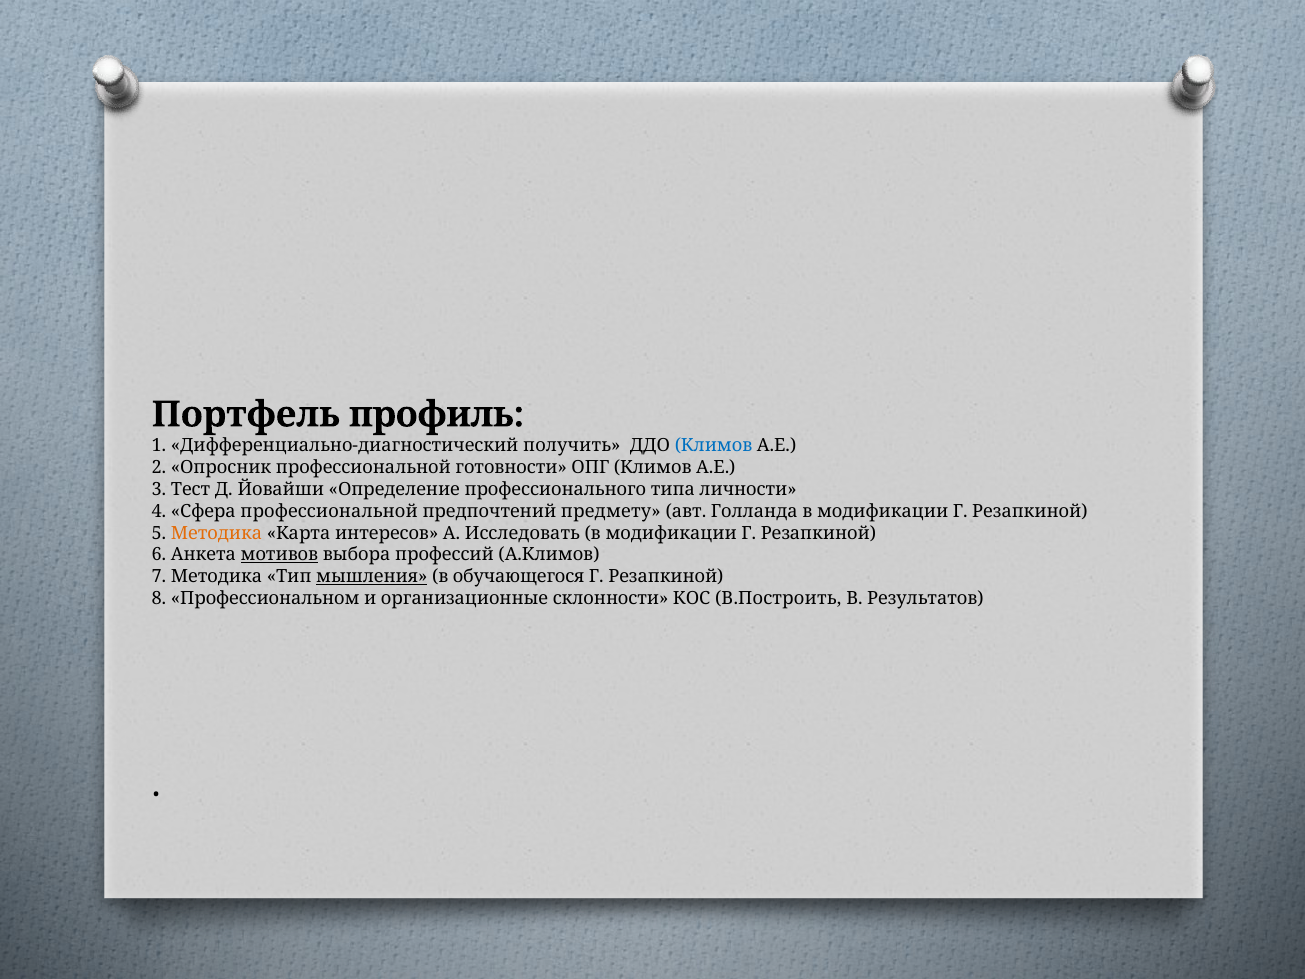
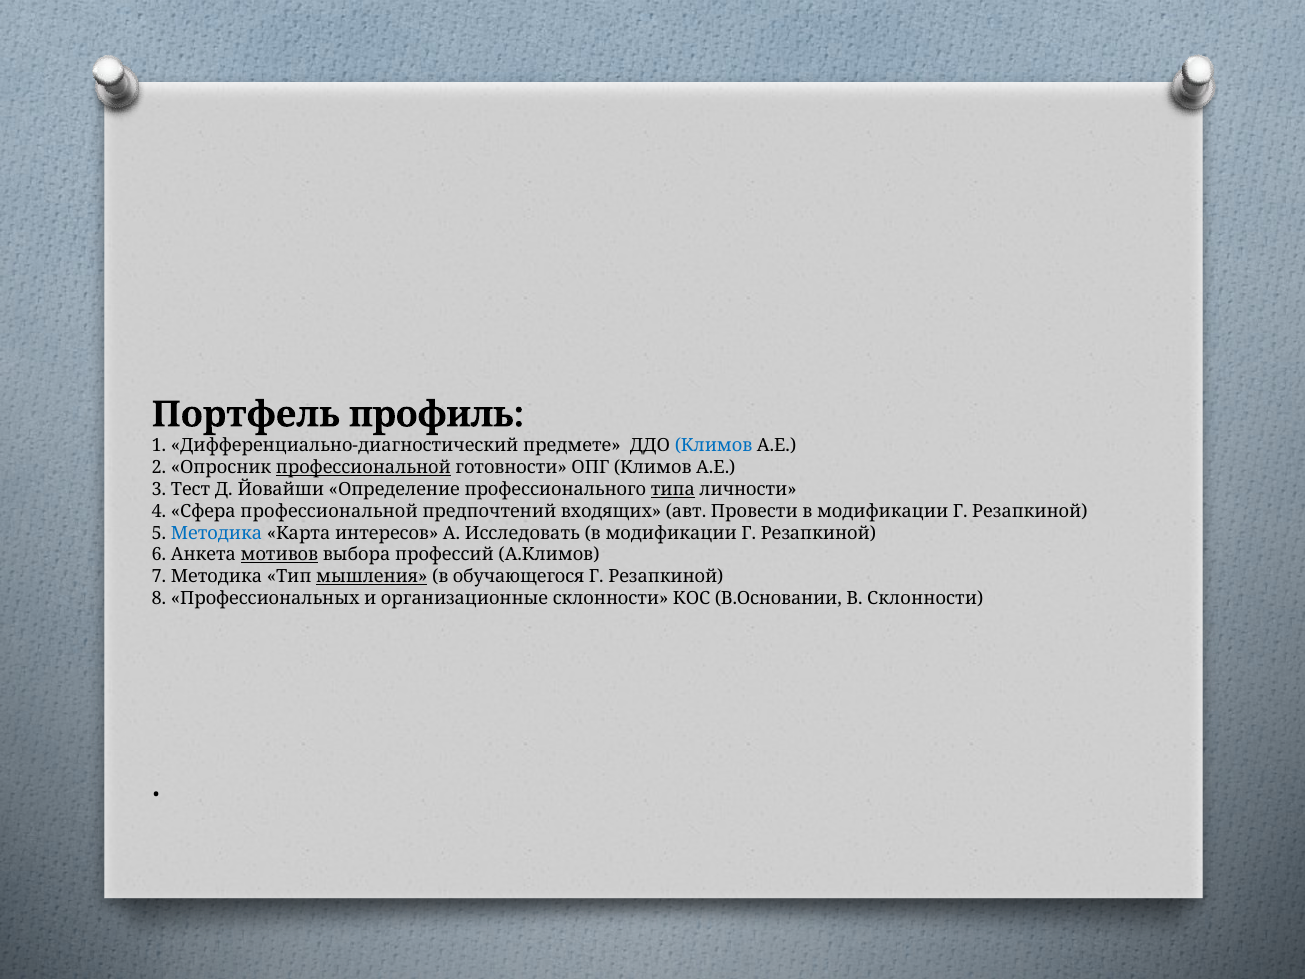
получить: получить -> предмете (572, 446)
профессиональной underline: none -> present (363, 468)
типа underline: none -> present (673, 489)
предмету: предмету -> входящих (611, 511)
Голланда: Голланда -> Провести (754, 511)
Методика colour: orange -> blue (217, 533)
Профессиональном: Профессиональном -> Профессиональных (265, 598)
В.Построить: В.Построить -> В.Основании (778, 598)
В Результатов: Результатов -> Склонности (925, 598)
